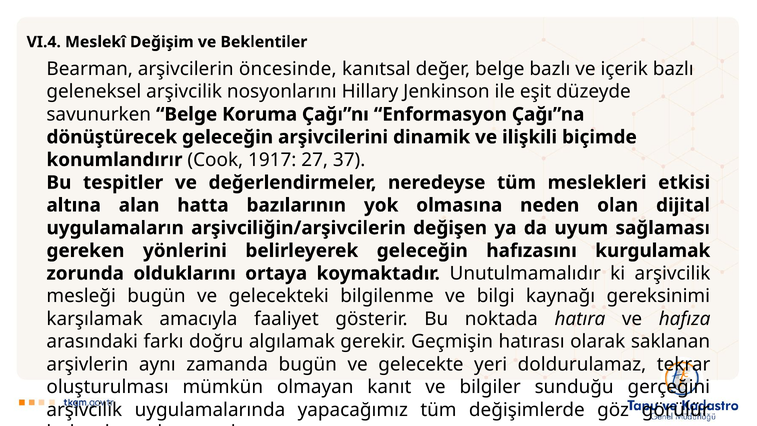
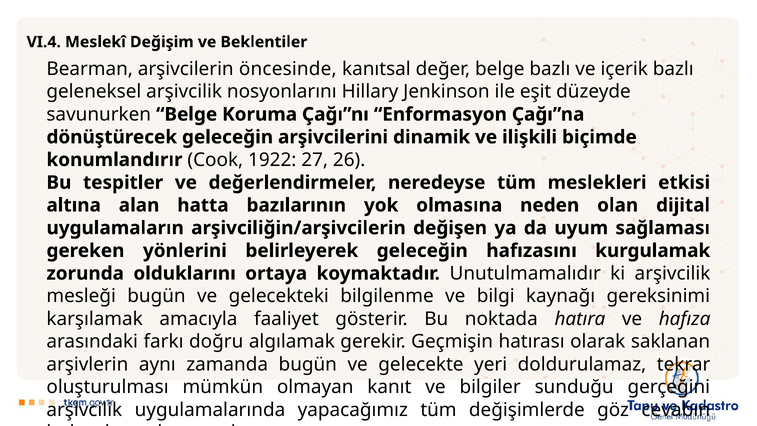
1917: 1917 -> 1922 (272, 160)
37: 37 -> 26 (349, 160)
görülür: görülür -> cevabın (676, 410)
